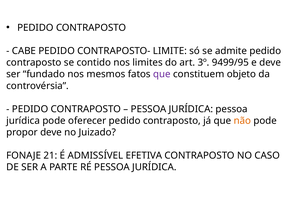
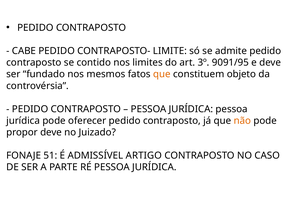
9499/95: 9499/95 -> 9091/95 (230, 63)
que colour: purple -> orange (162, 74)
21: 21 -> 51 (50, 156)
EFETIVA: EFETIVA -> ARTIGO (144, 156)
